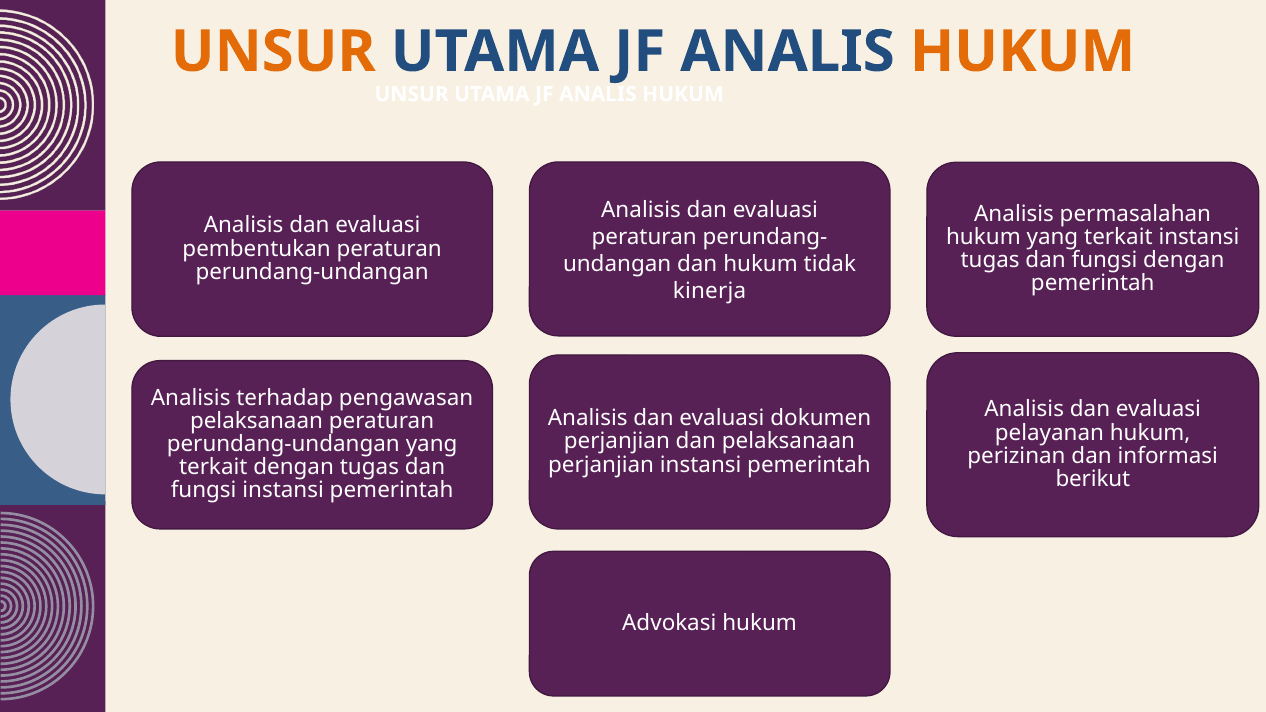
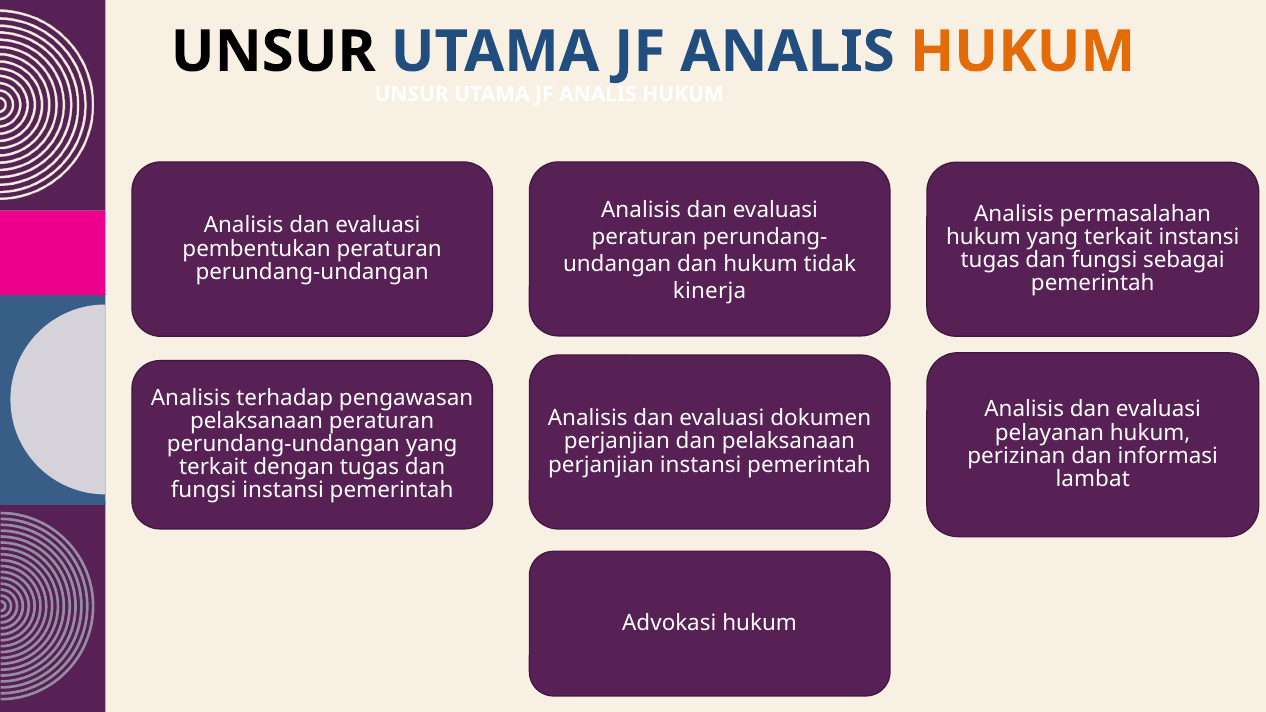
UNSUR colour: orange -> black (273, 52)
fungsi dengan: dengan -> sebagai (1184, 260)
berikut: berikut -> lambat (1093, 479)
